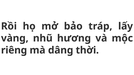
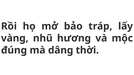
riêng: riêng -> đúng (14, 50)
